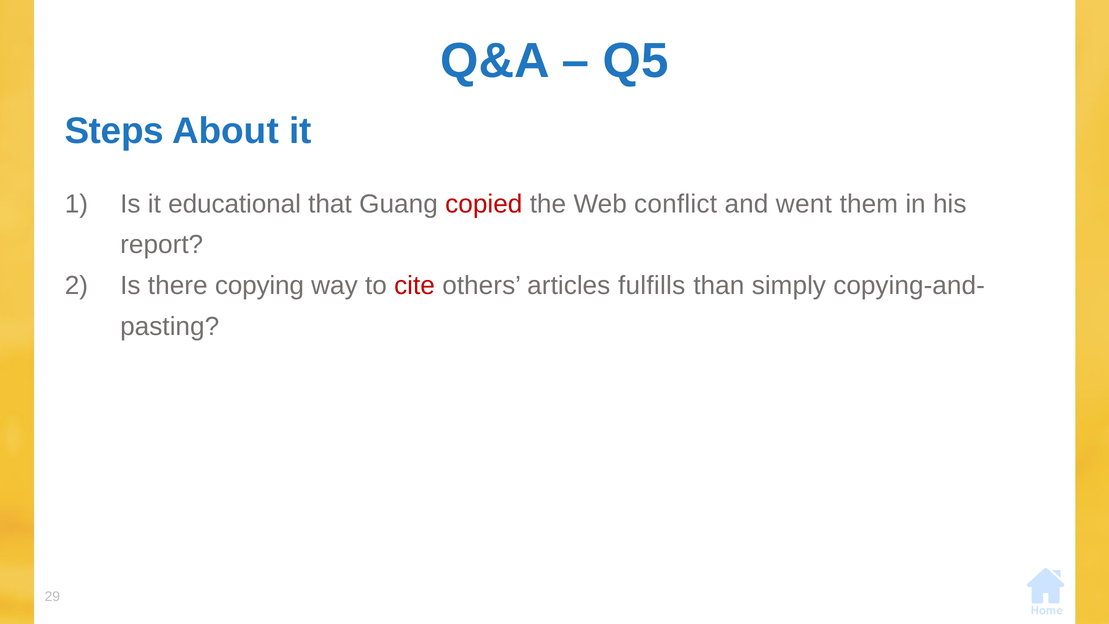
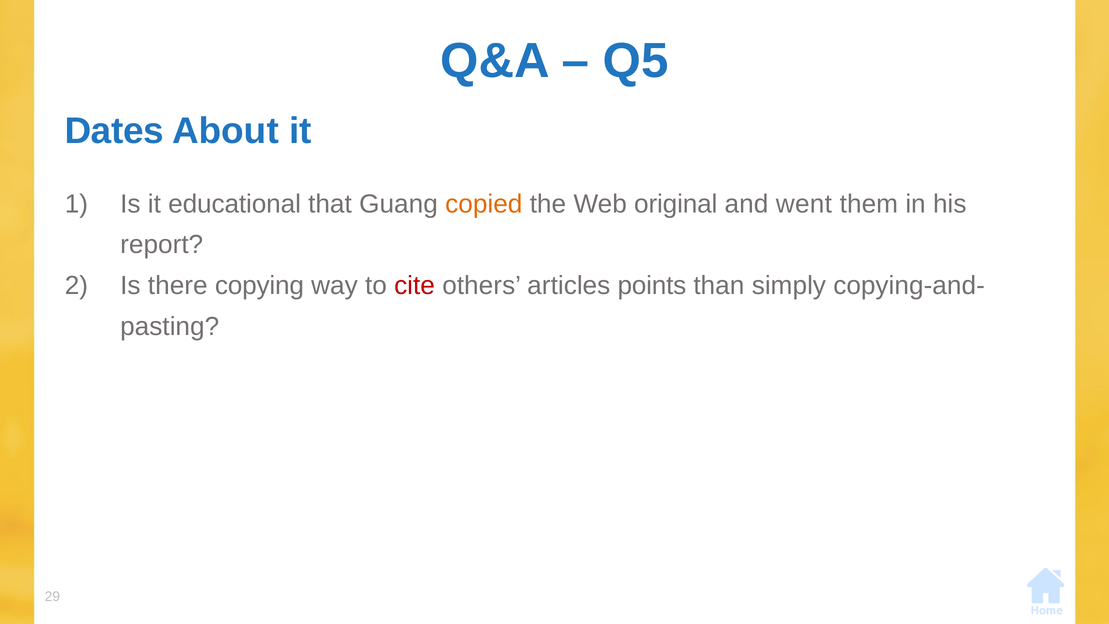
Steps: Steps -> Dates (114, 131)
copied colour: red -> orange (484, 204)
conflict: conflict -> original (676, 204)
fulfills: fulfills -> points (652, 286)
